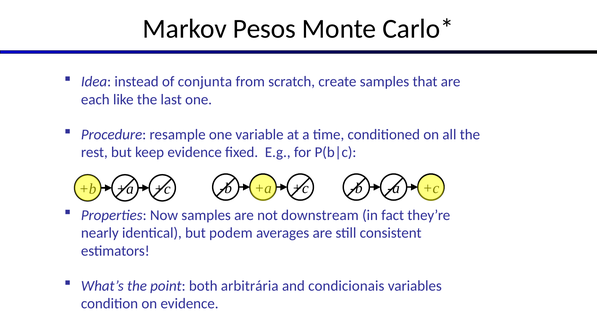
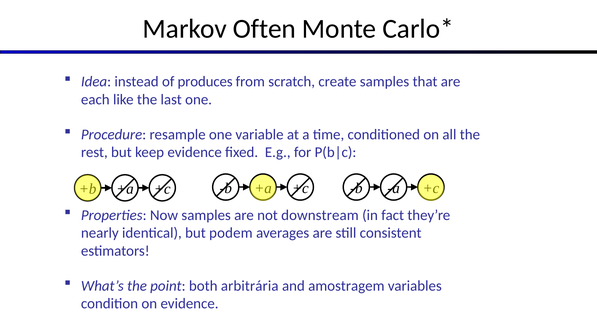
Pesos: Pesos -> Often (264, 29)
conjunta: conjunta -> produces (205, 82)
condicionais: condicionais -> amostragem (346, 286)
